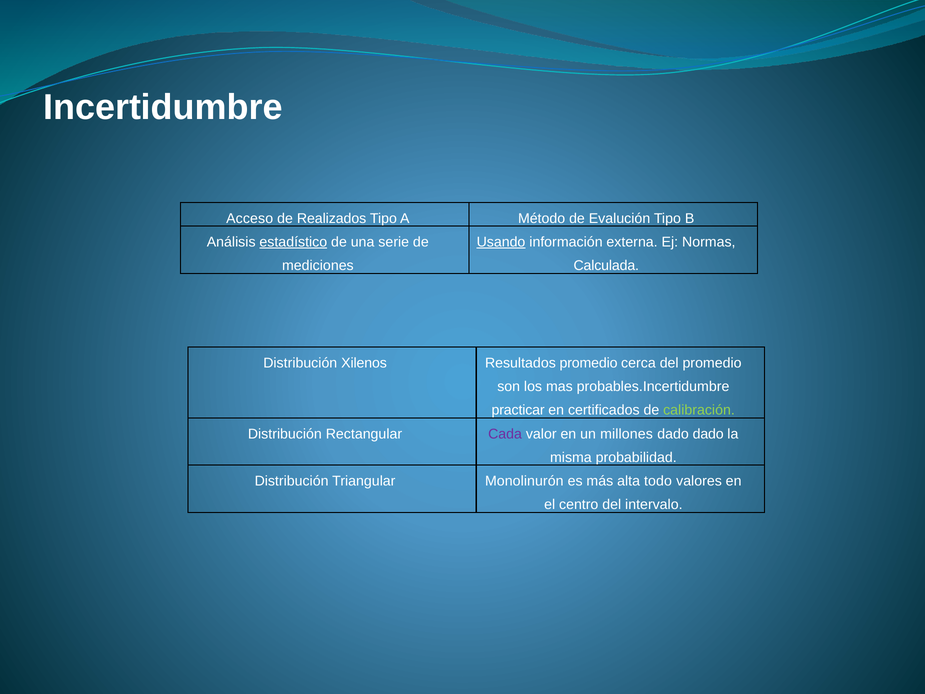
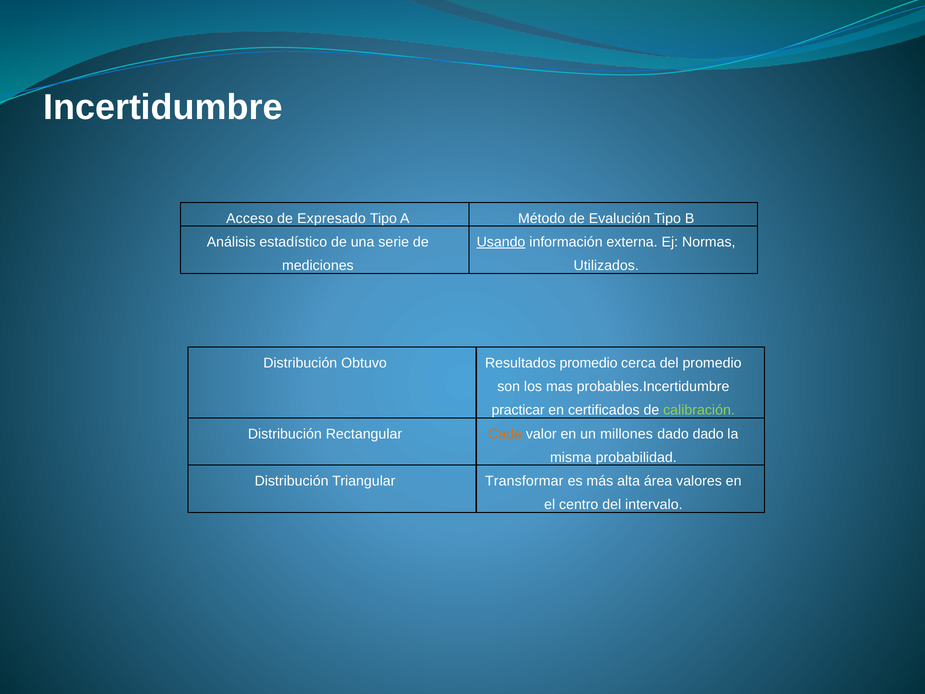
Realizados: Realizados -> Expresado (331, 218)
estadístico underline: present -> none (293, 242)
Calculada: Calculada -> Utilizados (606, 266)
Xilenos: Xilenos -> Obtuvo (364, 363)
Cada colour: purple -> orange (505, 434)
Monolinurón: Monolinurón -> Transformar (524, 481)
todo: todo -> área (658, 481)
